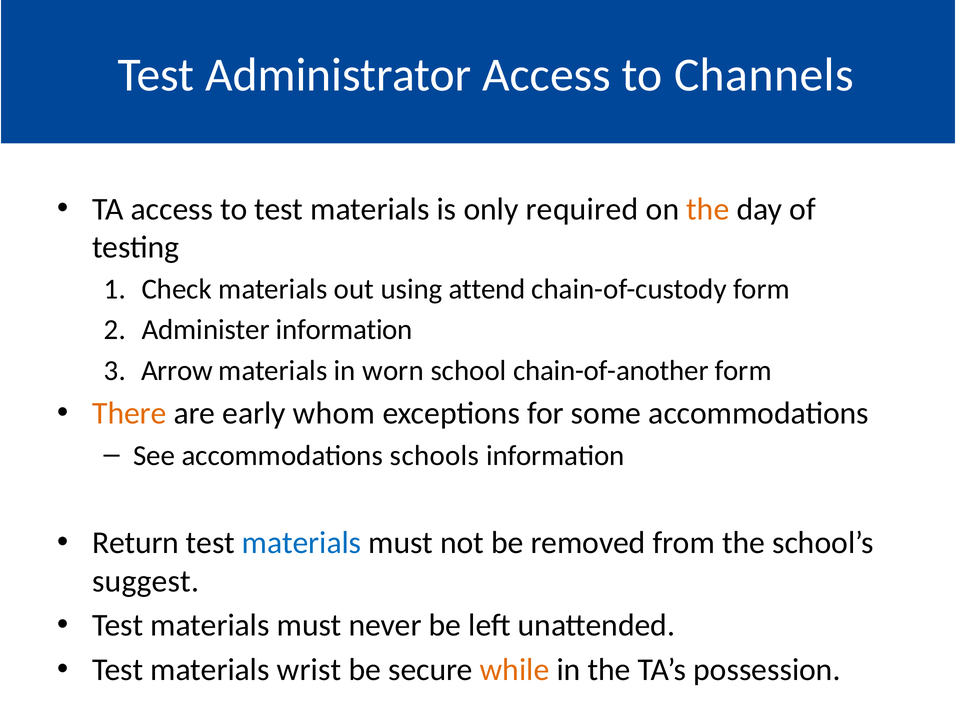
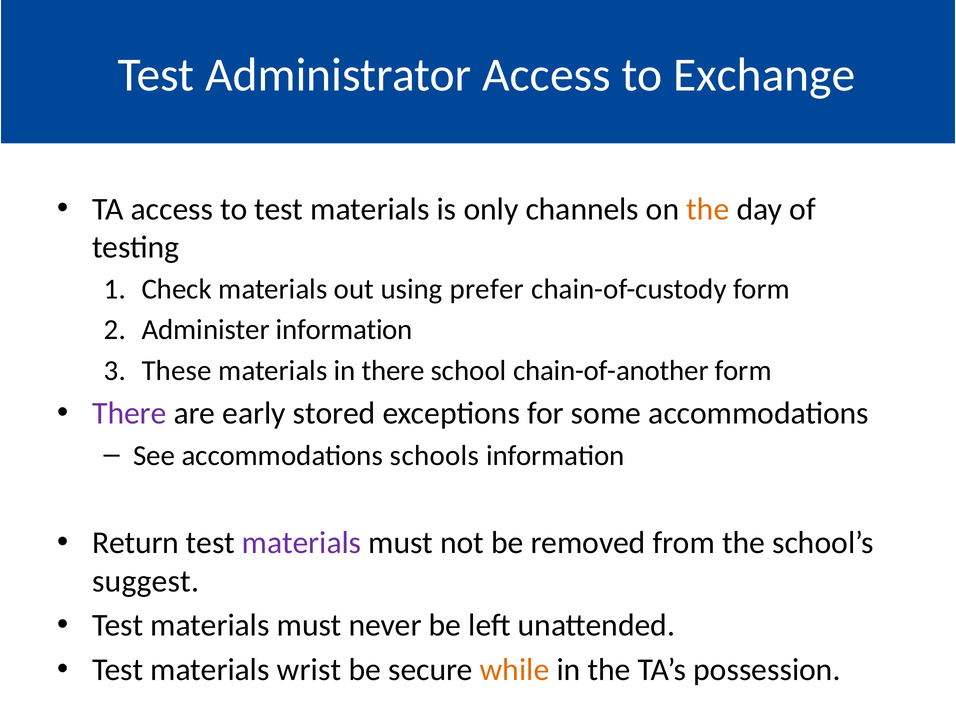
Channels: Channels -> Exchange (764, 75)
required: required -> channels (582, 209)
attend: attend -> prefer (487, 289)
Arrow: Arrow -> These (177, 370)
in worn: worn -> there (393, 370)
There colour: orange -> purple (129, 413)
whom: whom -> stored (334, 413)
materials colour: blue -> purple (302, 543)
